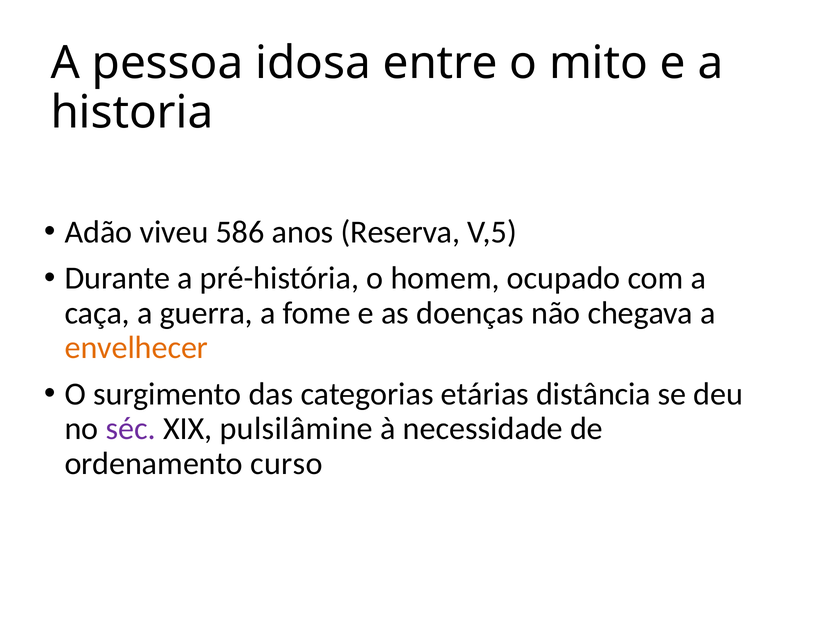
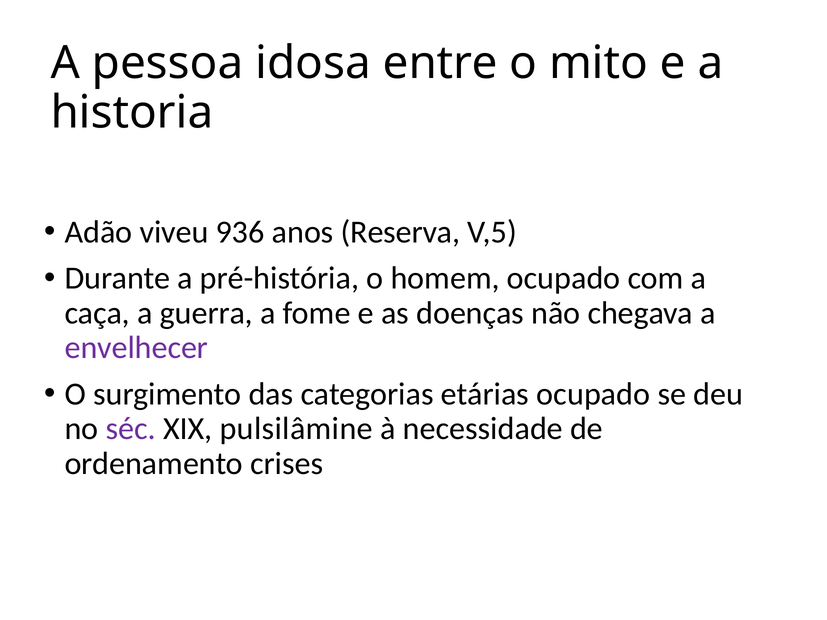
586: 586 -> 936 (240, 232)
envelhecer colour: orange -> purple (136, 348)
etárias distância: distância -> ocupado (593, 394)
curso: curso -> crises (287, 464)
